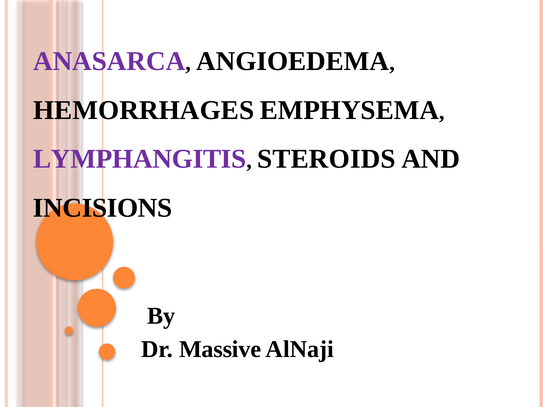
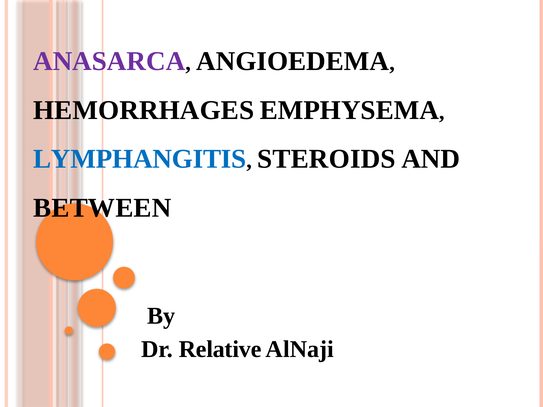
LYMPHANGITIS colour: purple -> blue (140, 159)
INCISIONS: INCISIONS -> BETWEEN (102, 208)
Massive: Massive -> Relative (220, 349)
